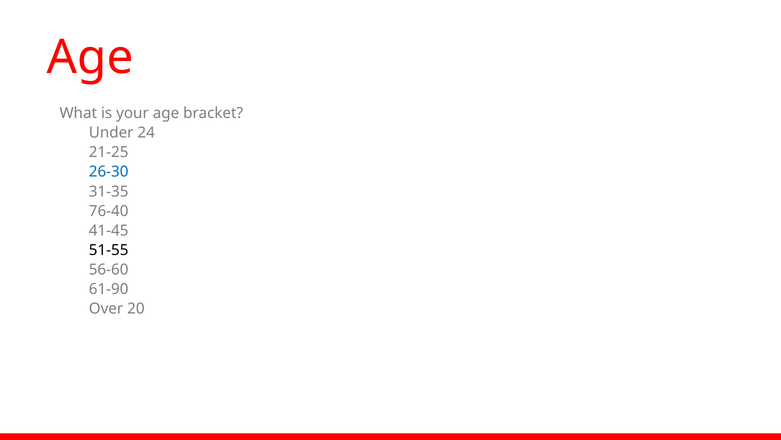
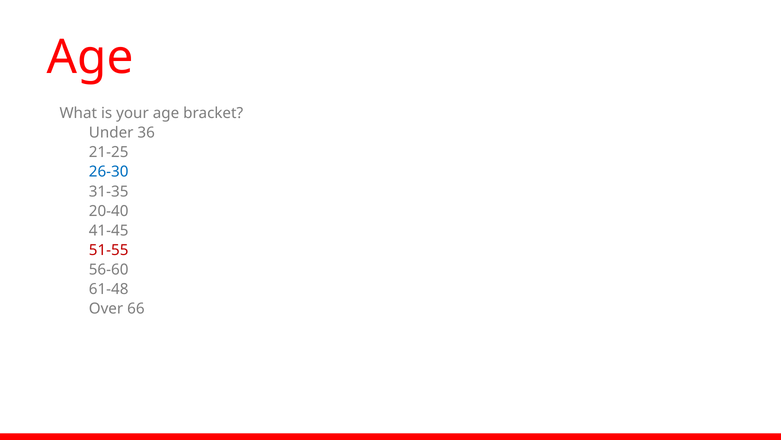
24: 24 -> 36 (146, 133)
76-40: 76-40 -> 20-40 (109, 211)
51-55 colour: black -> red (109, 250)
61-90: 61-90 -> 61-48 (109, 289)
20: 20 -> 66 (136, 308)
